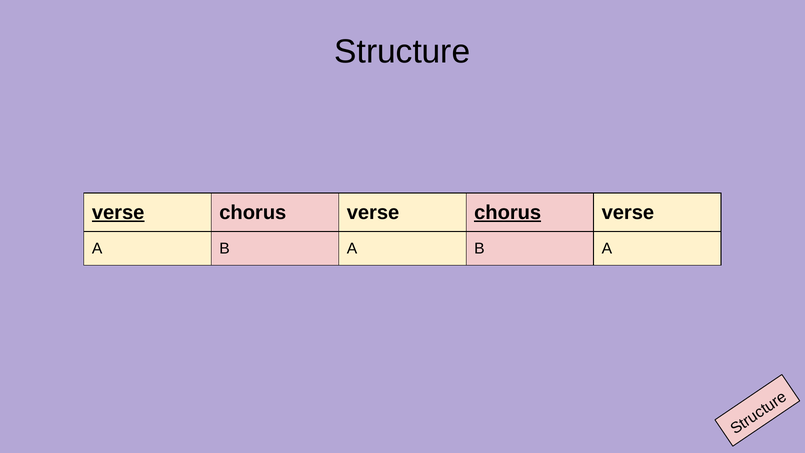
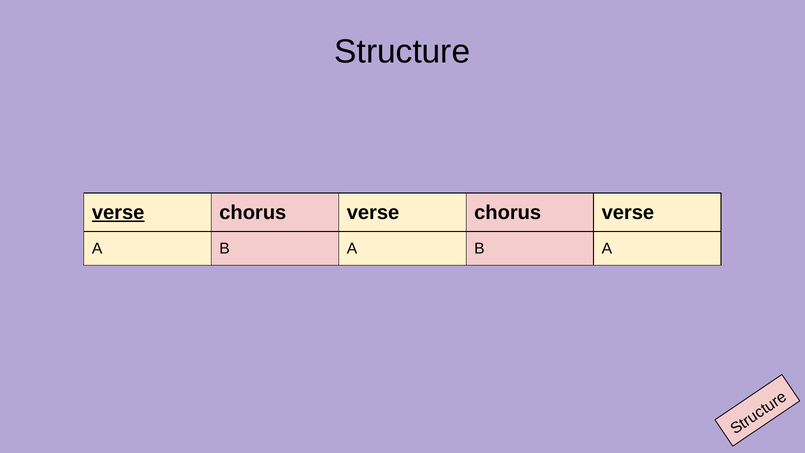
chorus underline: present -> none (508, 212)
